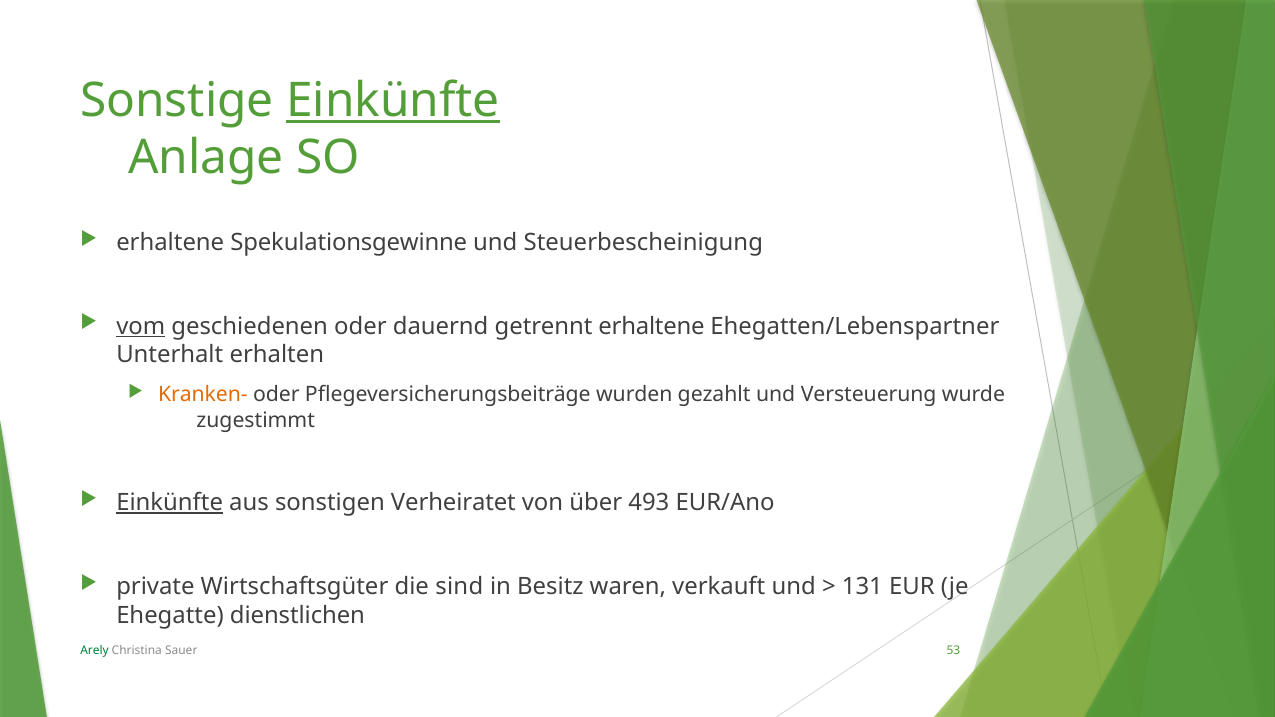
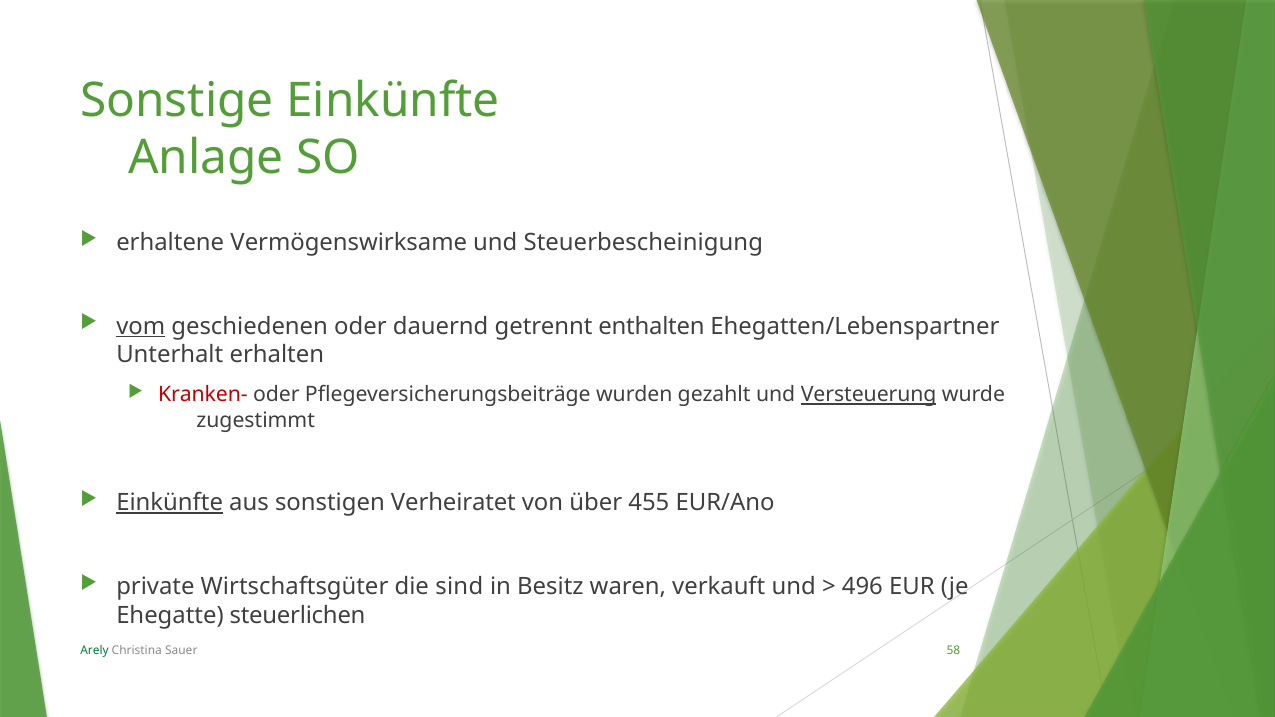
Einkünfte underline: present -> none (393, 101)
Spekulationsgewinne: Spekulationsgewinne -> Vermögenswirksame (349, 242)
getrennt erhaltene: erhaltene -> enthalten (652, 326)
Kranken- colour: orange -> red (203, 395)
Versteuerung underline: none -> present (869, 395)
493: 493 -> 455 (649, 503)
131: 131 -> 496 (862, 587)
dienstlichen: dienstlichen -> steuerlichen (298, 616)
53: 53 -> 58 (954, 651)
